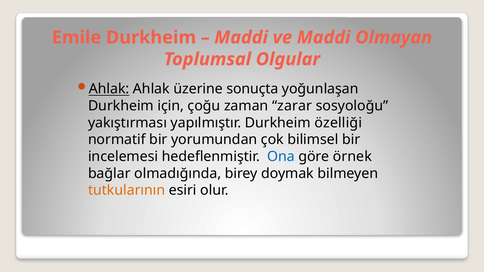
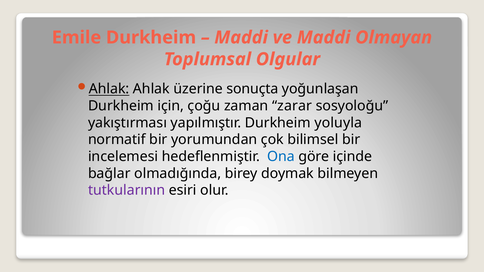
özelliği: özelliği -> yoluyla (338, 123)
örnek: örnek -> içinde (352, 157)
tutkularının colour: orange -> purple (127, 190)
